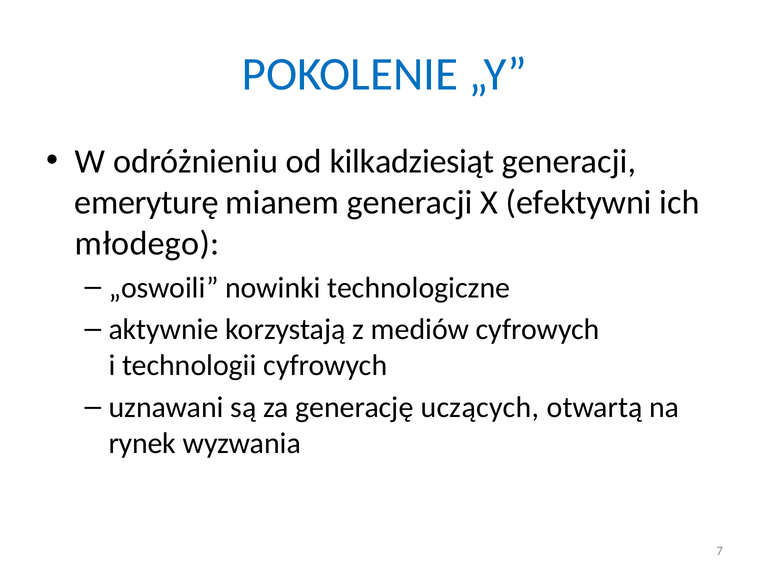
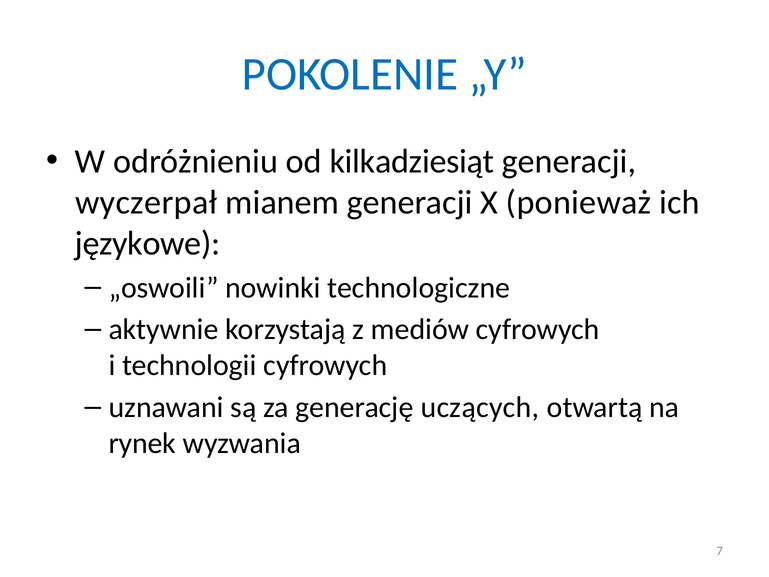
emeryturę: emeryturę -> wyczerpał (146, 202)
efektywni: efektywni -> ponieważ (579, 202)
młodego: młodego -> językowe (147, 243)
